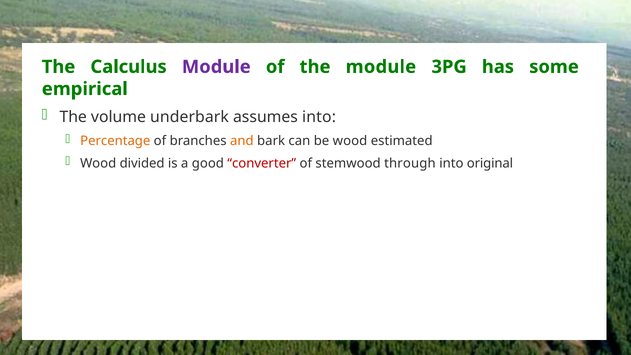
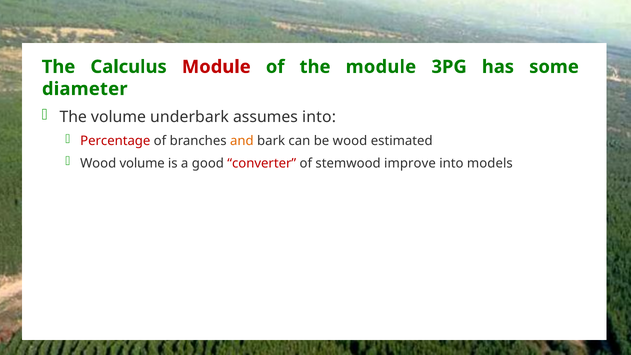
Module colour: purple -> red (216, 67)
empirical: empirical -> diameter (85, 89)
Percentage colour: orange -> red (115, 141)
Wood divided: divided -> volume (142, 163)
through: through -> improve (410, 163)
original: original -> models (490, 163)
